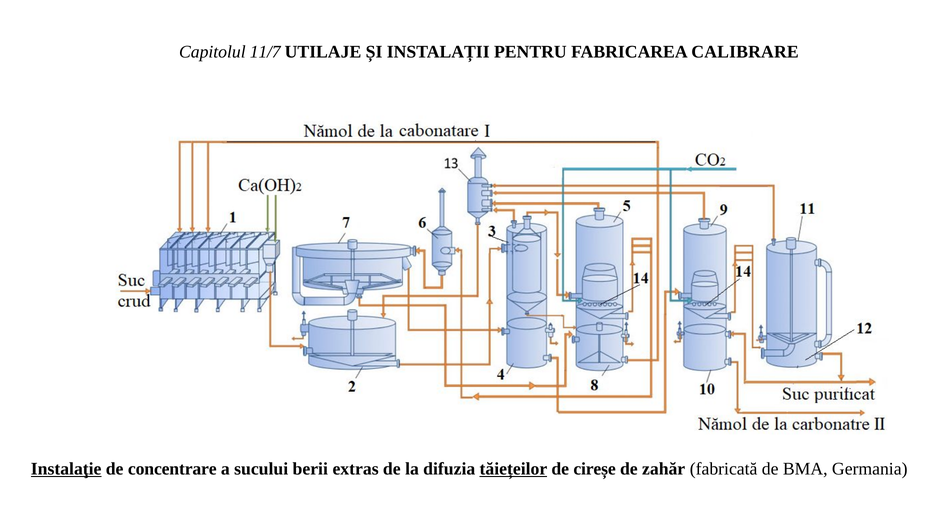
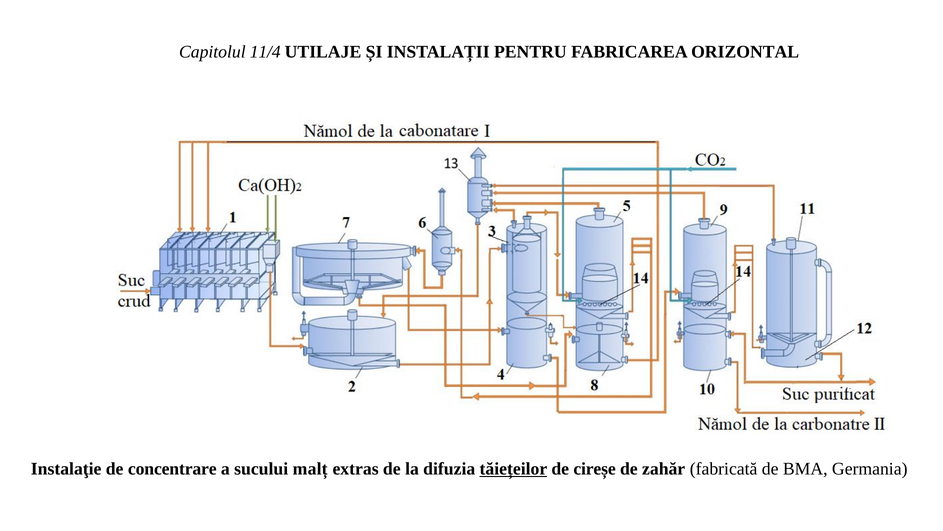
11/7: 11/7 -> 11/4 (265, 52)
CALIBRARE: CALIBRARE -> ORIZONTAL (745, 52)
Instalaţie underline: present -> none (66, 468)
berii: berii -> malț (310, 468)
